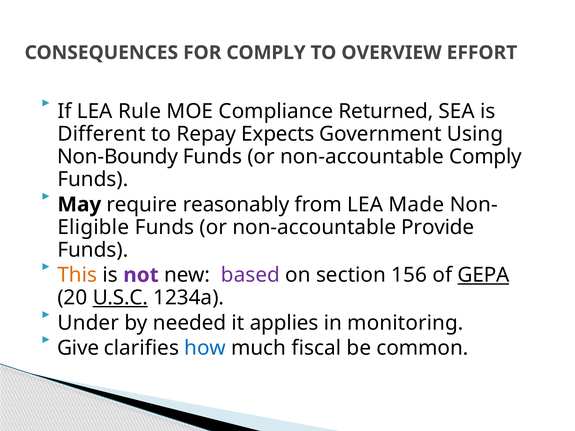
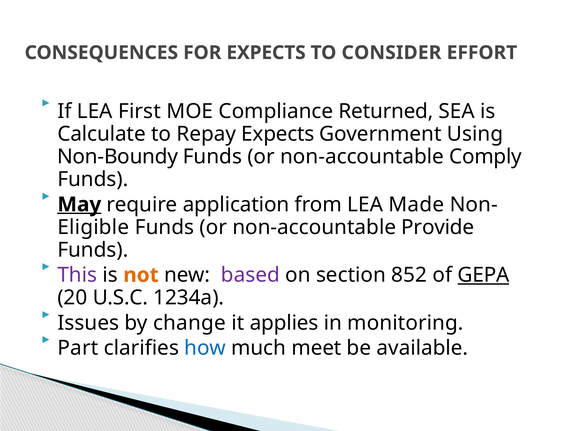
FOR COMPLY: COMPLY -> EXPECTS (266, 53)
OVERVIEW: OVERVIEW -> CONSIDER (391, 53)
Rule: Rule -> First (140, 111)
Different: Different -> Calculate (102, 134)
May underline: none -> present (79, 205)
reasonably: reasonably -> application (236, 205)
This colour: orange -> purple (77, 275)
not colour: purple -> orange (141, 275)
156: 156 -> 852 (409, 275)
U.S.C underline: present -> none (120, 298)
Under: Under -> Issues (88, 323)
needed: needed -> change (189, 323)
Give: Give -> Part (78, 348)
fiscal: fiscal -> meet (316, 348)
common: common -> available (422, 348)
